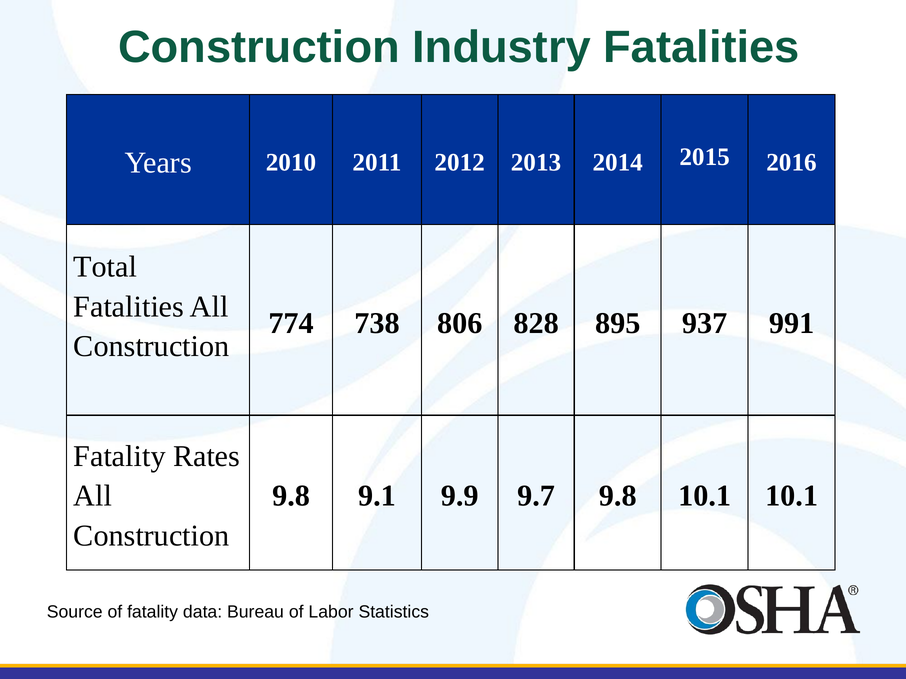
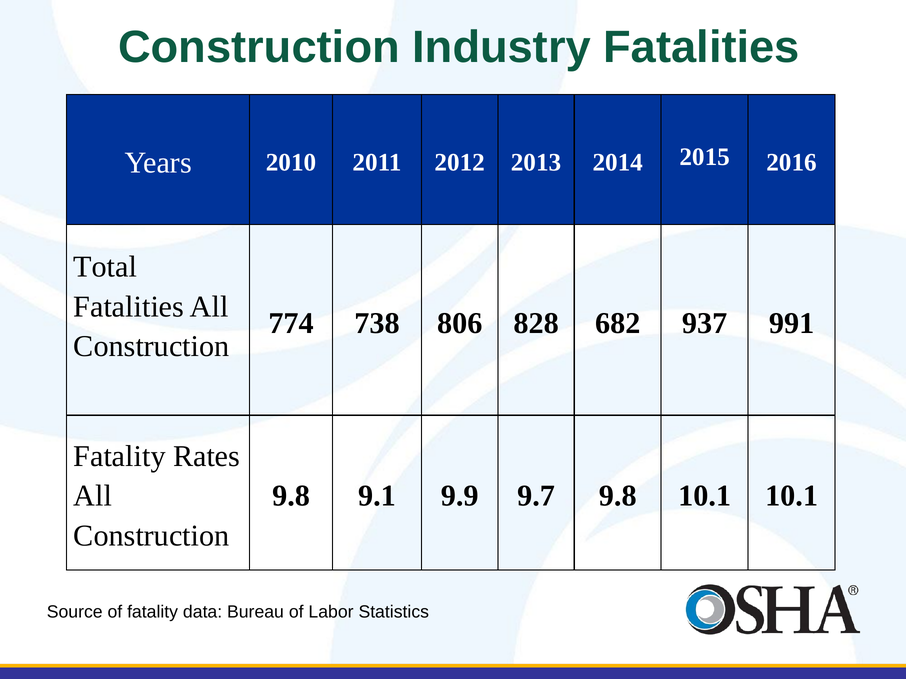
895: 895 -> 682 (618, 323)
